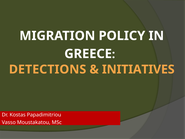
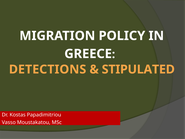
INITIATIVES: INITIATIVES -> STIPULATED (138, 69)
